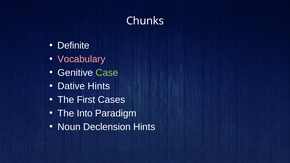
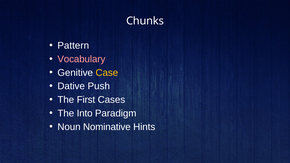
Definite: Definite -> Pattern (73, 46)
Case colour: light green -> yellow (107, 73)
Dative Hints: Hints -> Push (99, 86)
Declension: Declension -> Nominative (107, 127)
